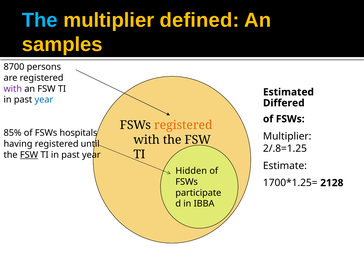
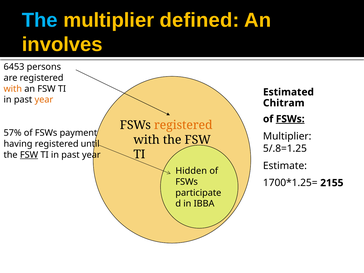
samples: samples -> involves (62, 45)
8700: 8700 -> 6453 (14, 67)
with colour: purple -> orange (13, 89)
year colour: blue -> orange (44, 100)
Differed: Differed -> Chitram (284, 103)
FSWs underline: none -> present (290, 119)
85%: 85% -> 57% (13, 133)
hospitals: hospitals -> payment (78, 133)
2/.8=1.25: 2/.8=1.25 -> 5/.8=1.25 (285, 148)
2128: 2128 -> 2155 (332, 183)
